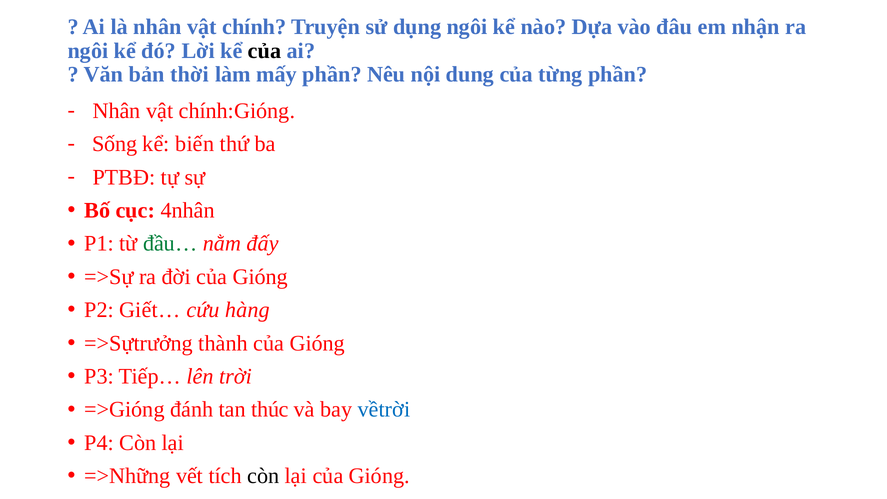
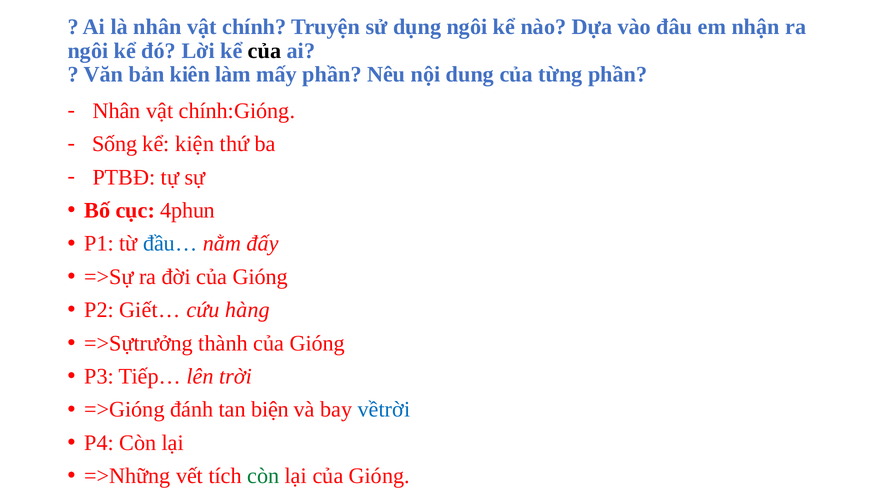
thời: thời -> kiên (190, 75)
biến: biến -> kiện (195, 144)
4nhân: 4nhân -> 4phun (188, 210)
đầu… colour: green -> blue (170, 244)
thúc: thúc -> biện (270, 410)
còn colour: black -> green (263, 476)
